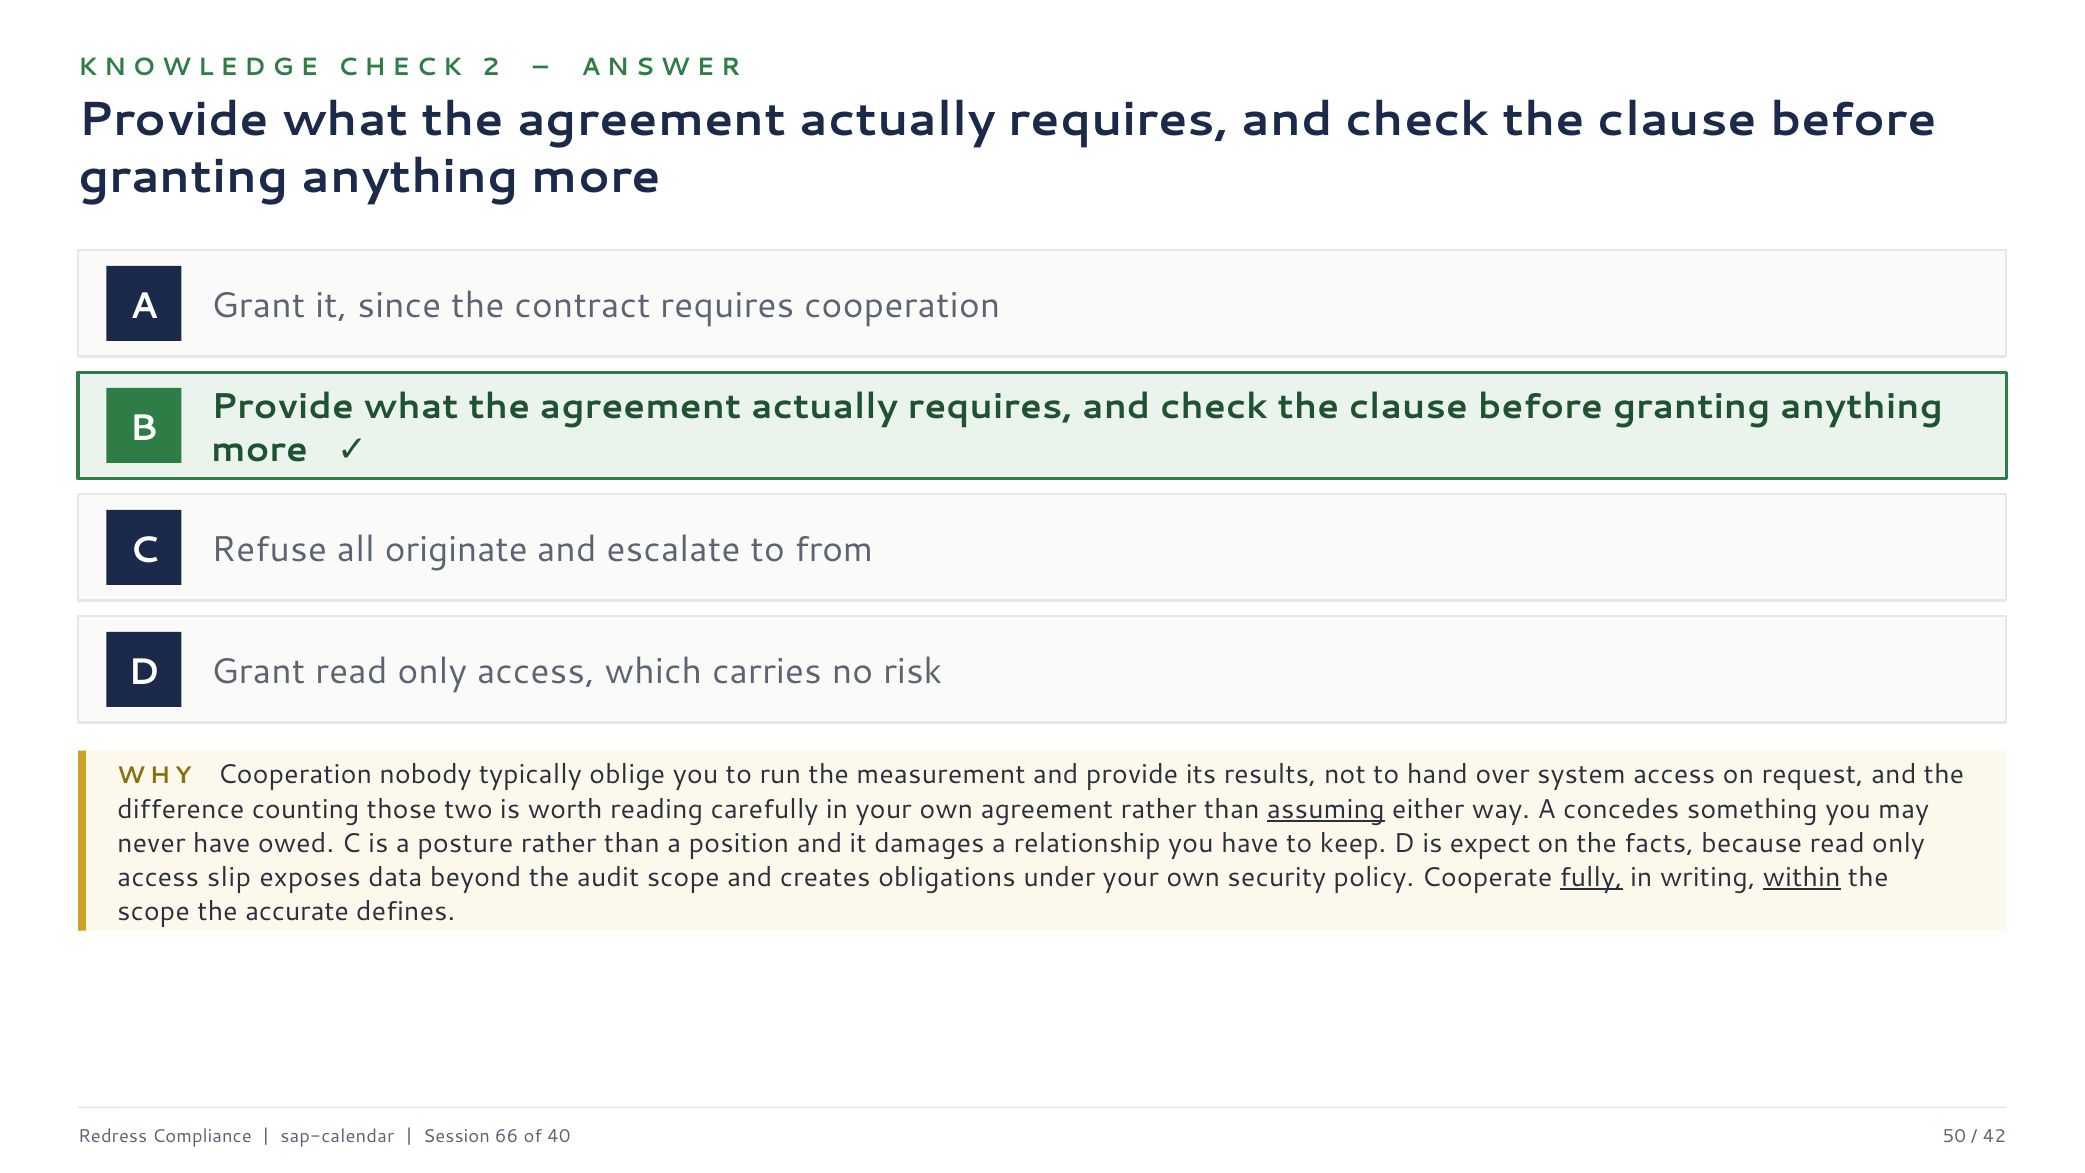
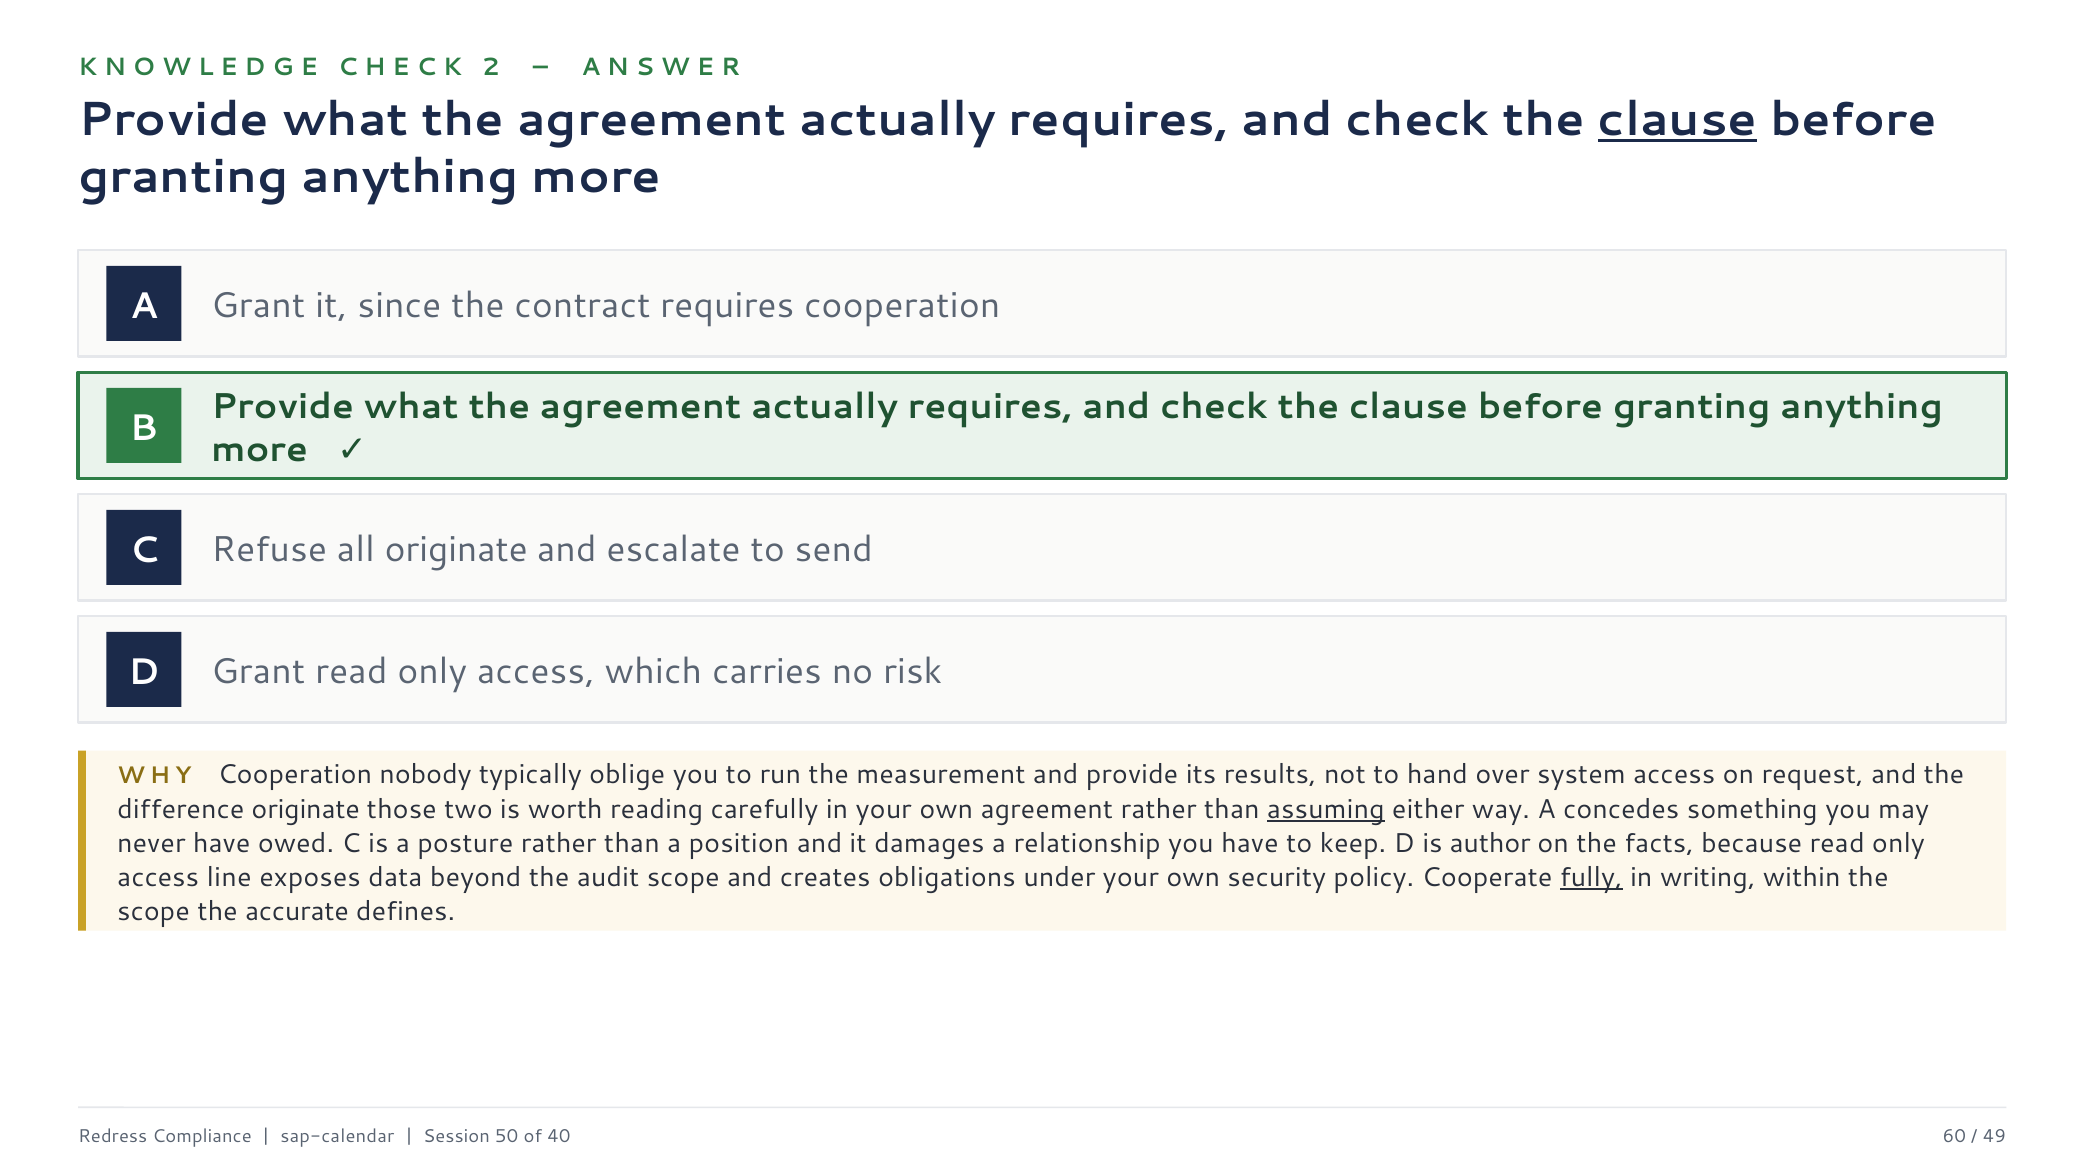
clause underline: none -> present (1678, 120)
from: from -> send (834, 550)
difference counting: counting -> originate (306, 809)
expect: expect -> author (1490, 843)
slip: slip -> line (229, 877)
within underline: present -> none (1802, 877)
66: 66 -> 50 (507, 1137)
50: 50 -> 60 (1954, 1137)
42: 42 -> 49 (1994, 1137)
